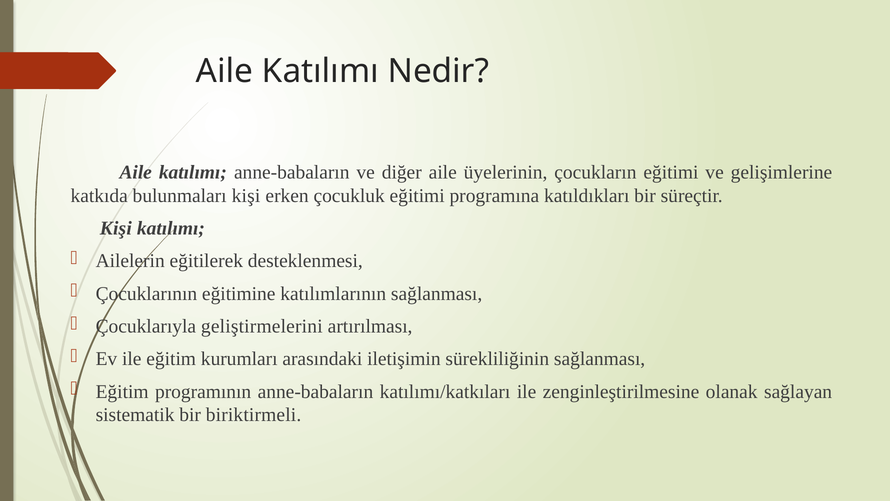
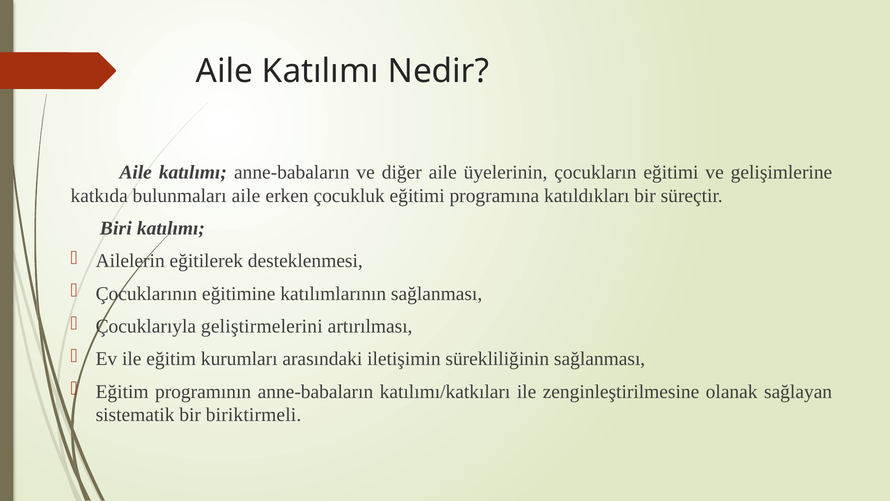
bulunmaları kişi: kişi -> aile (246, 196)
Kişi: Kişi -> Biri (116, 228)
